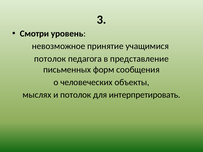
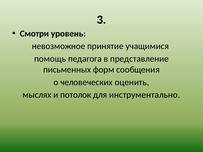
потолок: потолок -> помощь (50, 59)
объекты: объекты -> оценить (132, 82)
интерпретировать: интерпретировать -> инструментально (145, 95)
